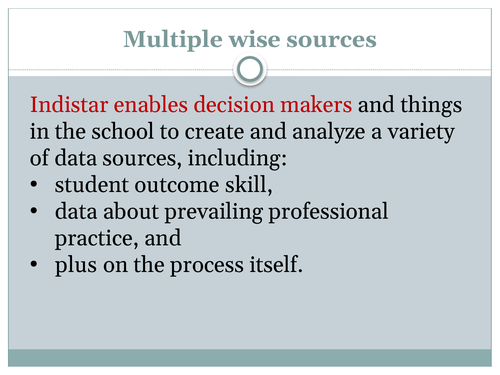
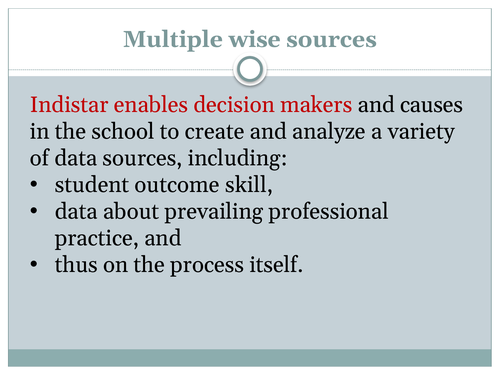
things: things -> causes (432, 105)
plus: plus -> thus (76, 265)
